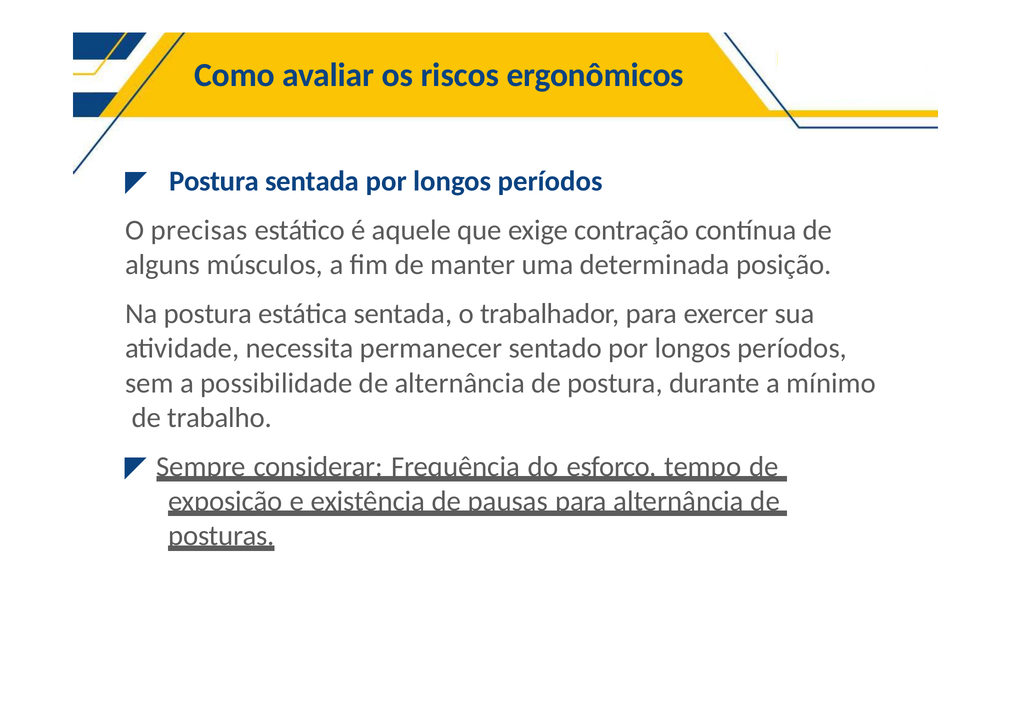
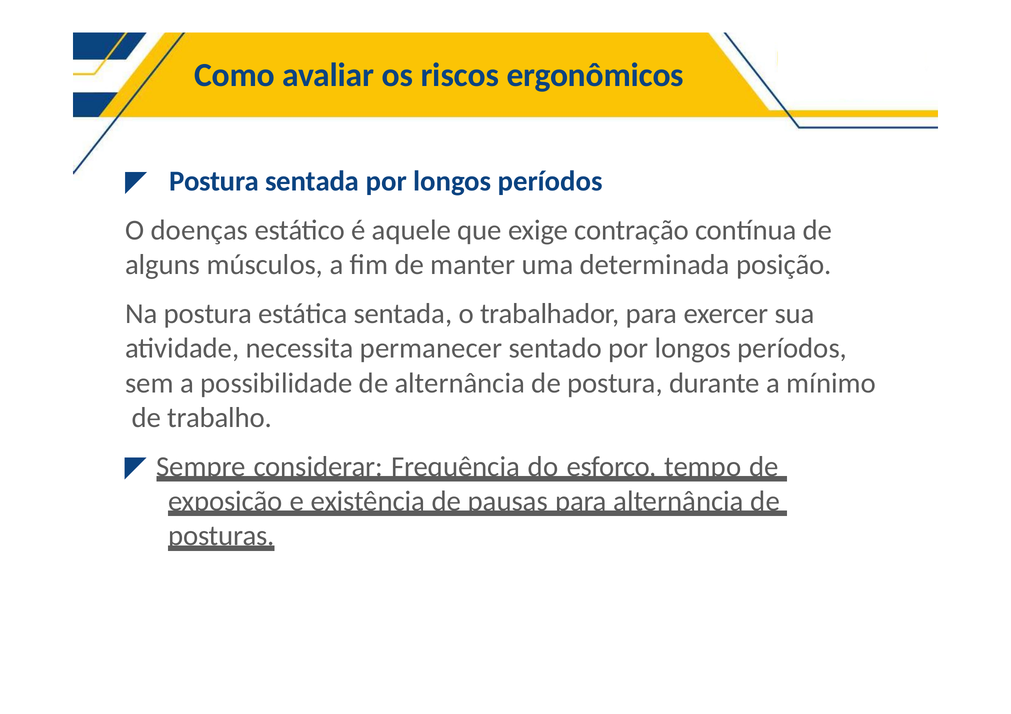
precisas: precisas -> doenças (199, 231)
